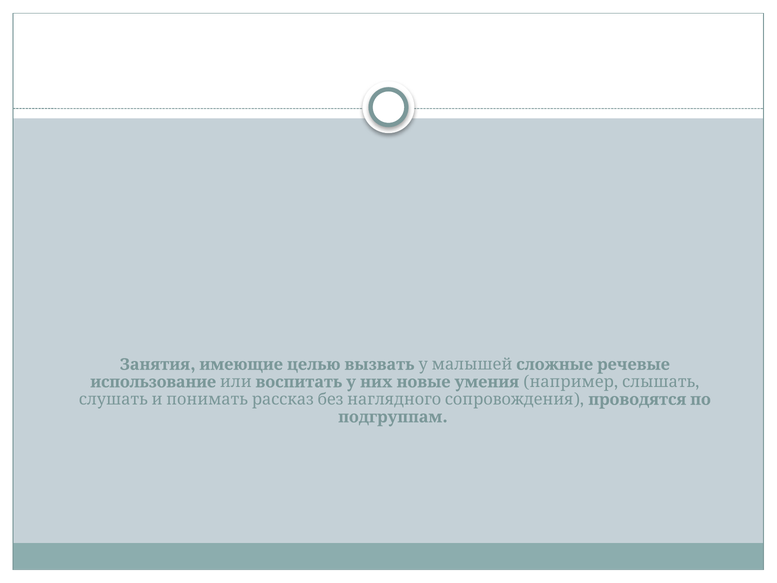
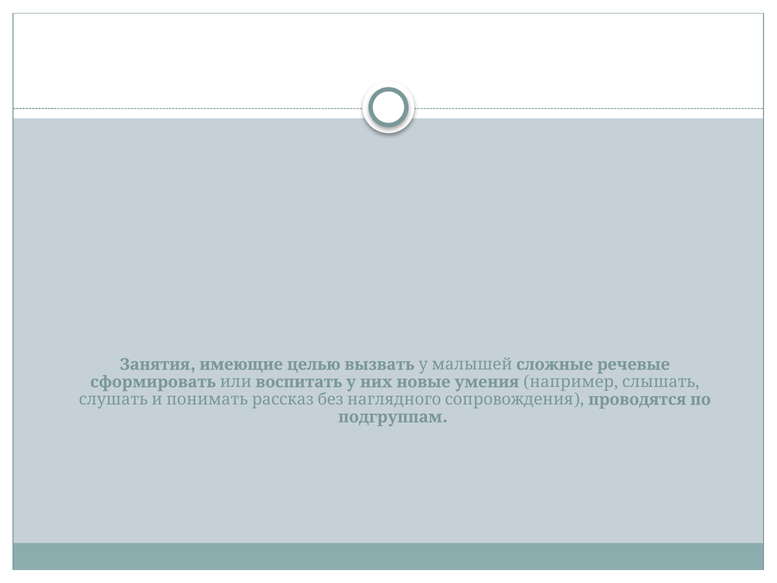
использование: использование -> сформировать (153, 382)
